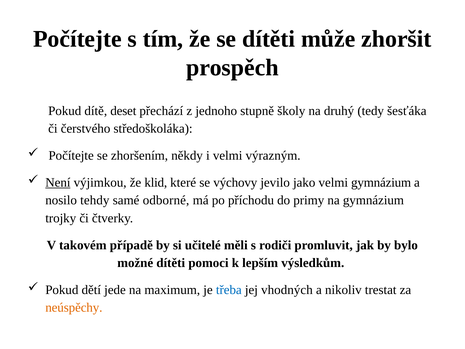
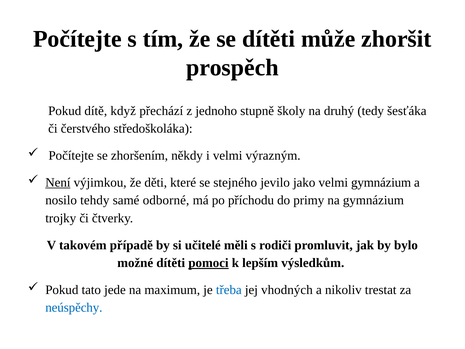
deset: deset -> když (123, 111)
klid: klid -> děti (156, 182)
výchovy: výchovy -> stejného (235, 182)
pomoci underline: none -> present (208, 263)
dětí: dětí -> tato (91, 290)
neúspěchy colour: orange -> blue (74, 307)
